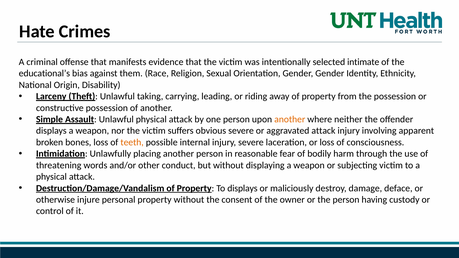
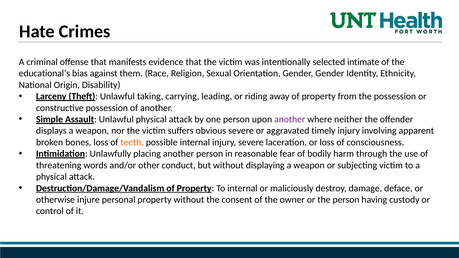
another colour: orange -> purple (290, 119)
aggravated attack: attack -> timely (323, 131)
To displays: displays -> internal (242, 188)
